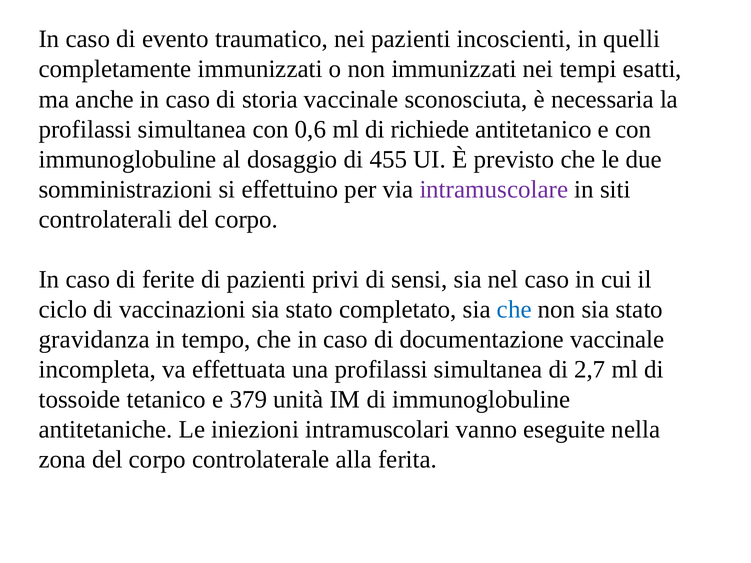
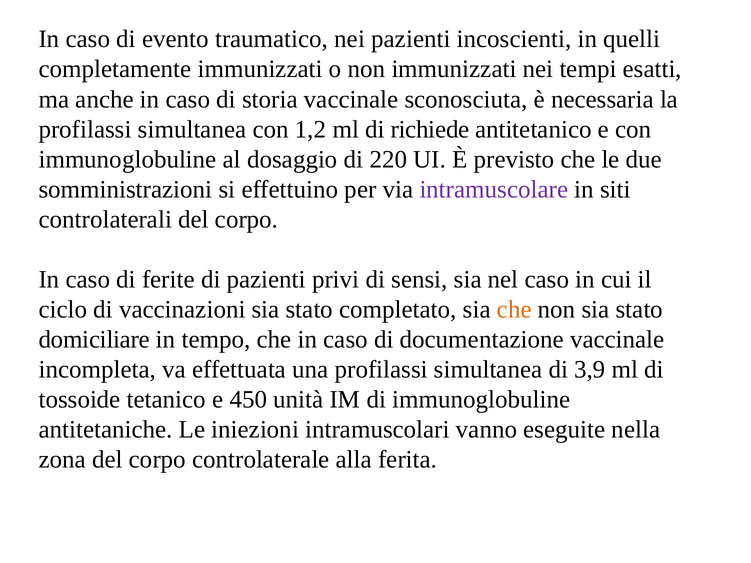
0,6: 0,6 -> 1,2 (311, 129)
455: 455 -> 220 (388, 159)
che colour: blue -> orange (514, 310)
gravidanza: gravidanza -> domiciliare (94, 340)
2,7: 2,7 -> 3,9 (590, 370)
379: 379 -> 450 (248, 400)
